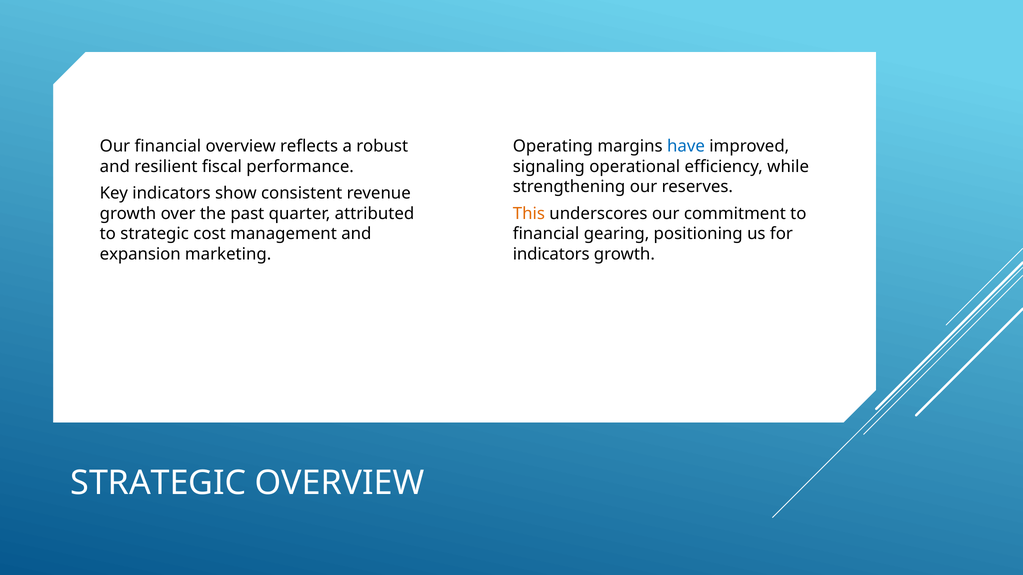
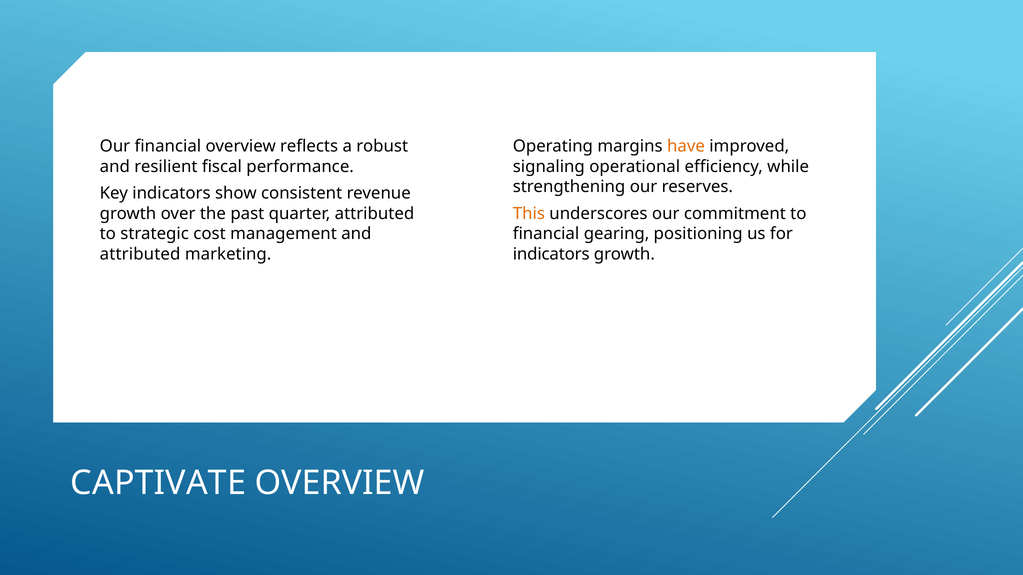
have colour: blue -> orange (686, 146)
expansion: expansion -> attributed (140, 254)
STRATEGIC: STRATEGIC -> CAPTIVATE (158, 483)
